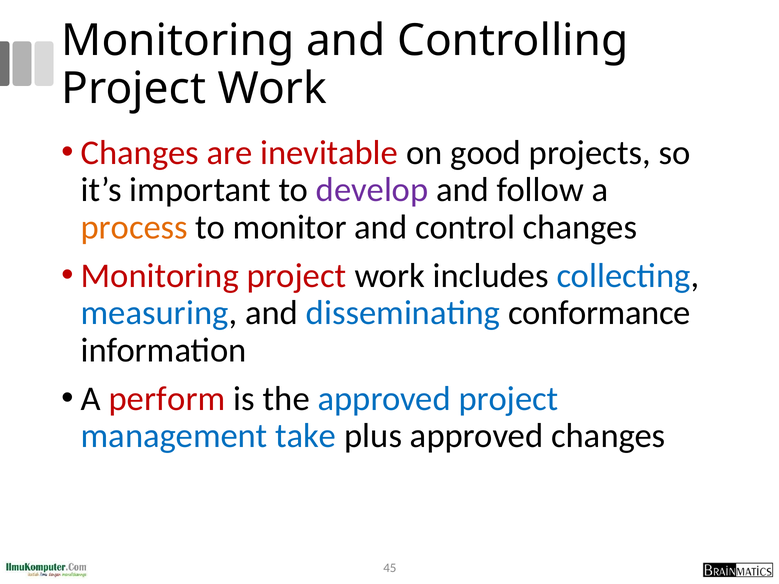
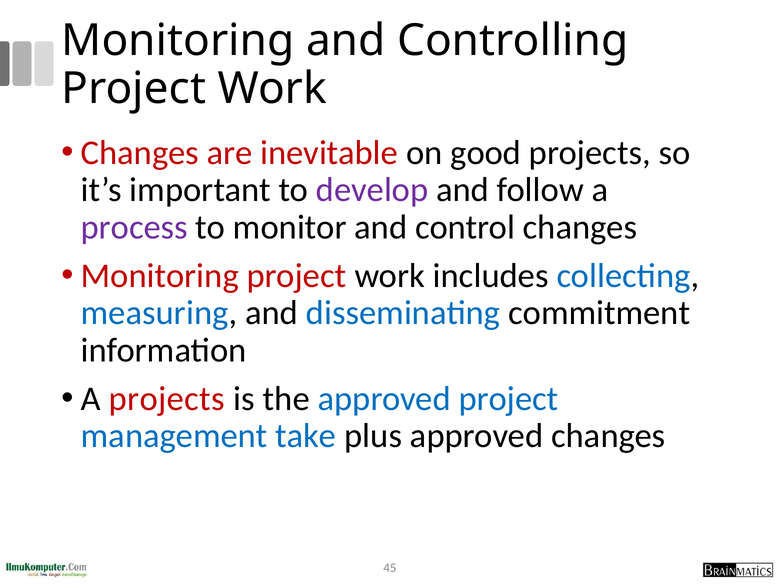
process colour: orange -> purple (134, 228)
conformance: conformance -> commitment (599, 313)
A perform: perform -> projects (167, 399)
